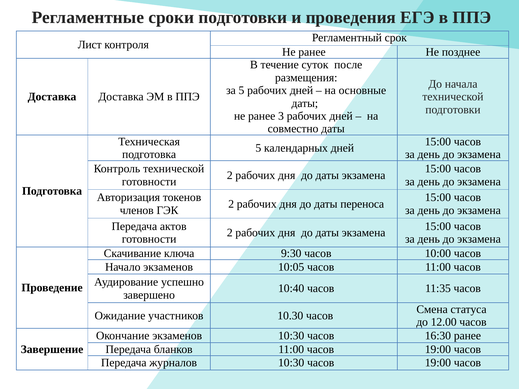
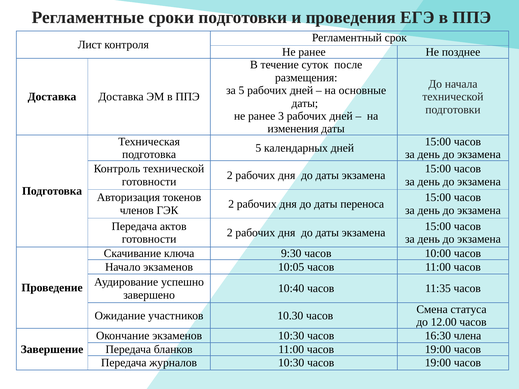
совместно: совместно -> изменения (293, 129)
16:30 ранее: ранее -> члена (467, 336)
